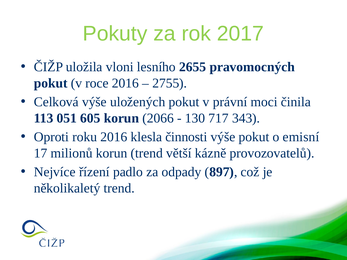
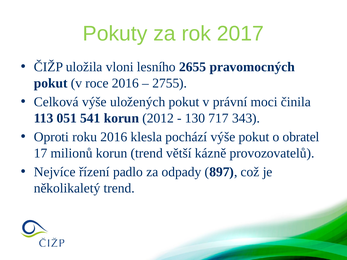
605: 605 -> 541 (90, 118)
2066: 2066 -> 2012 (158, 118)
činnosti: činnosti -> pochází (186, 137)
emisní: emisní -> obratel (301, 137)
